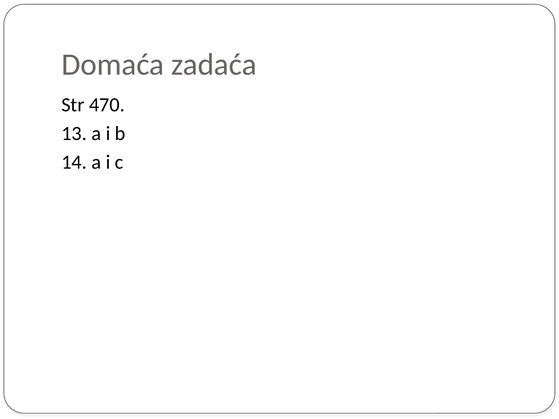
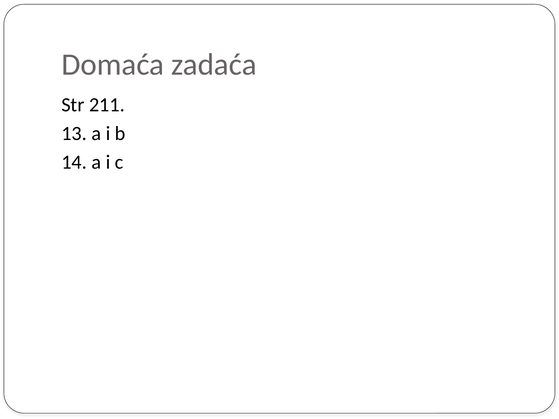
470: 470 -> 211 (107, 105)
